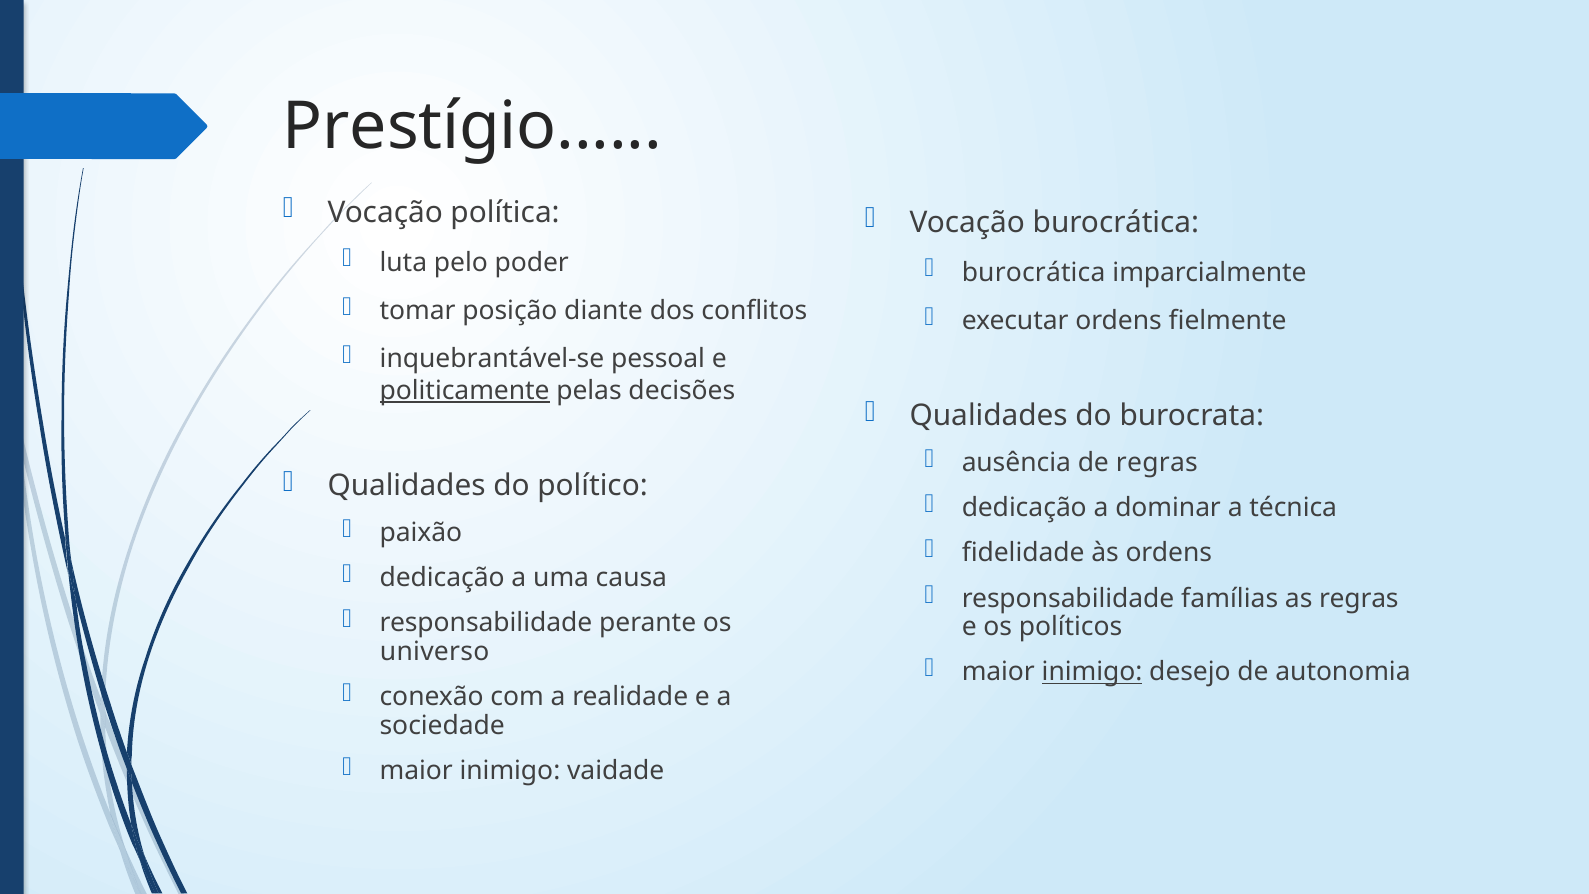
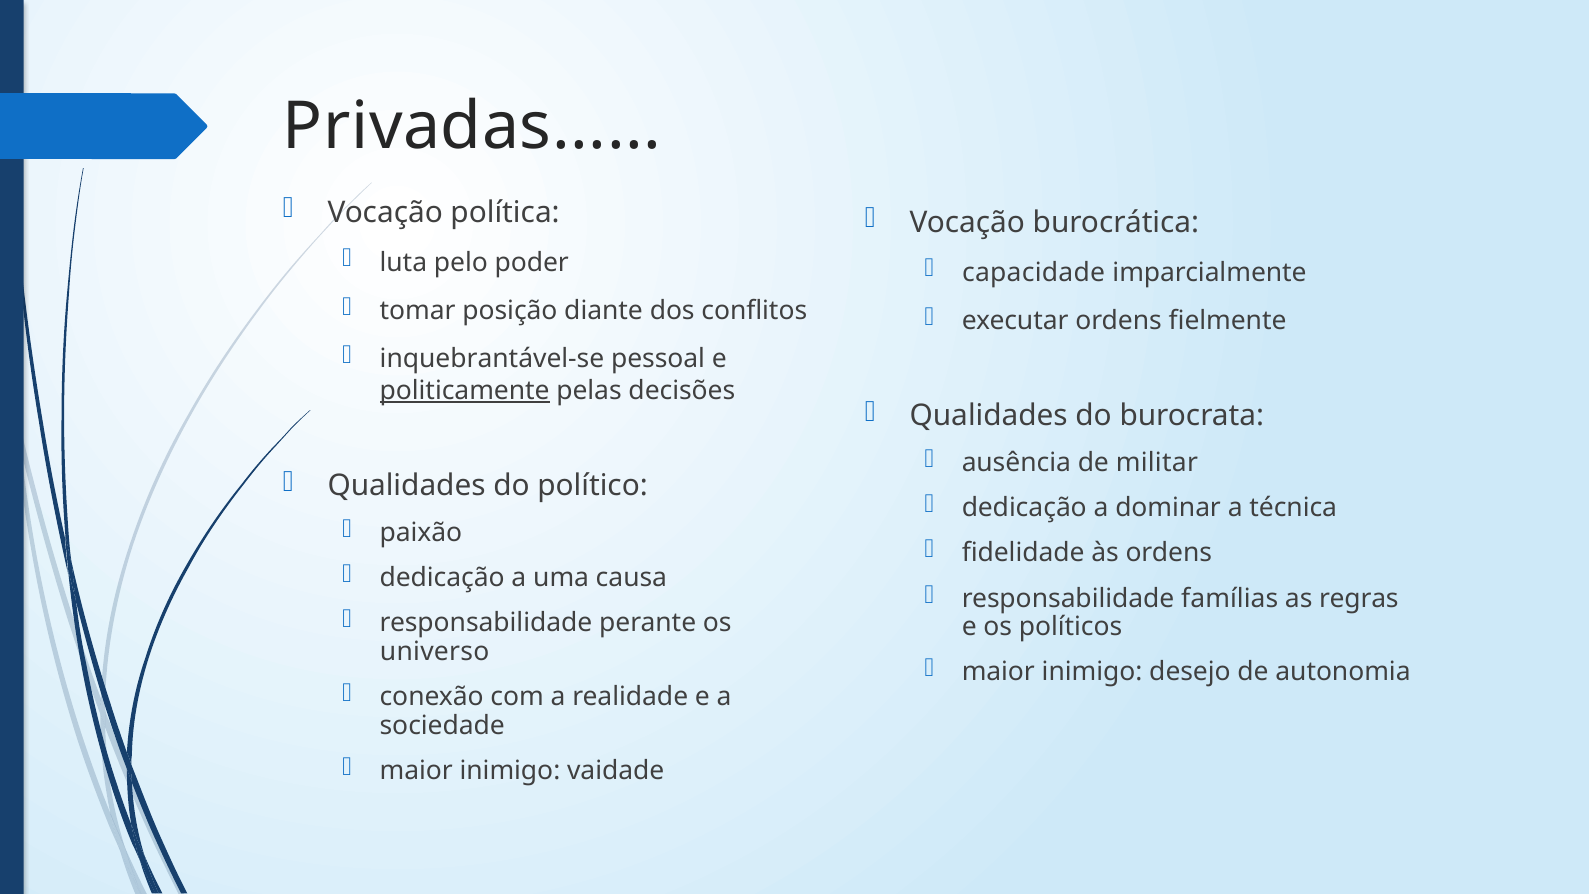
Prestígio: Prestígio -> Privadas (472, 127)
burocrática: burocrática -> capacidade (1034, 272)
de regras: regras -> militar (1157, 463)
inimigo underline: present -> none (1092, 672)
